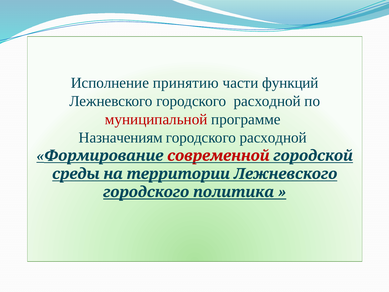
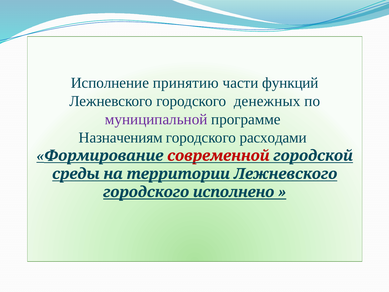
Лежневского городского расходной: расходной -> денежных (267, 101)
муниципальной colour: red -> purple (156, 119)
расходной: расходной -> расходами (273, 137)
политика: политика -> исполнено (234, 192)
